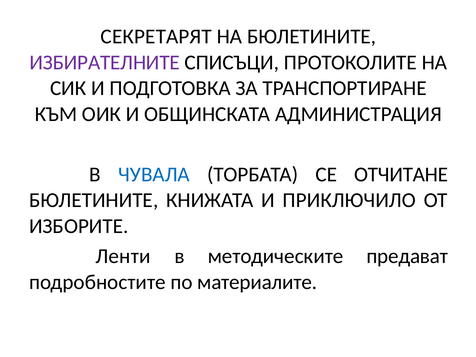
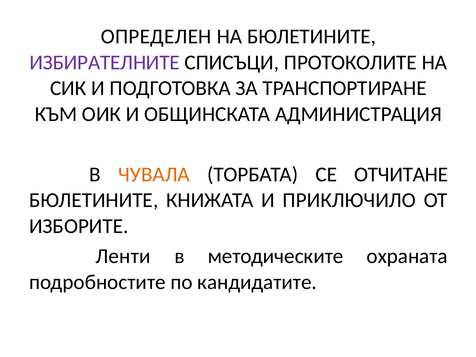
СЕКРЕТАРЯТ: СЕКРЕТАРЯТ -> ОПРЕДЕЛЕН (156, 37)
ЧУВАЛА colour: blue -> orange (154, 174)
предават: предават -> охраната (407, 256)
материалите: материалите -> кандидатите (257, 282)
